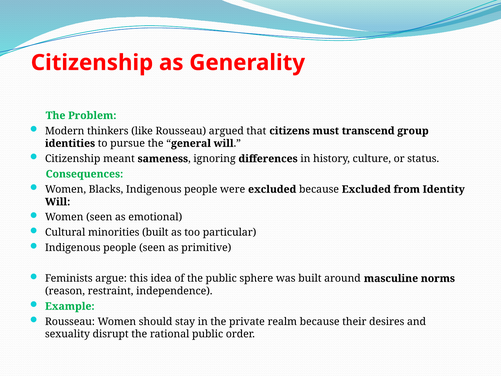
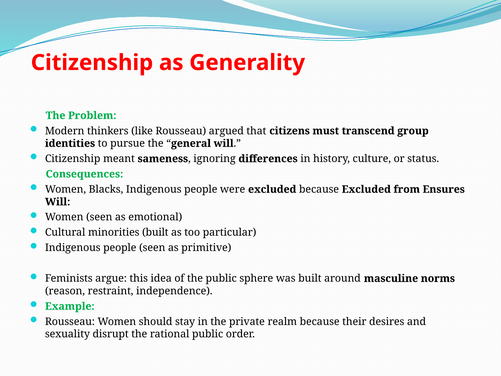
Identity: Identity -> Ensures (444, 189)
